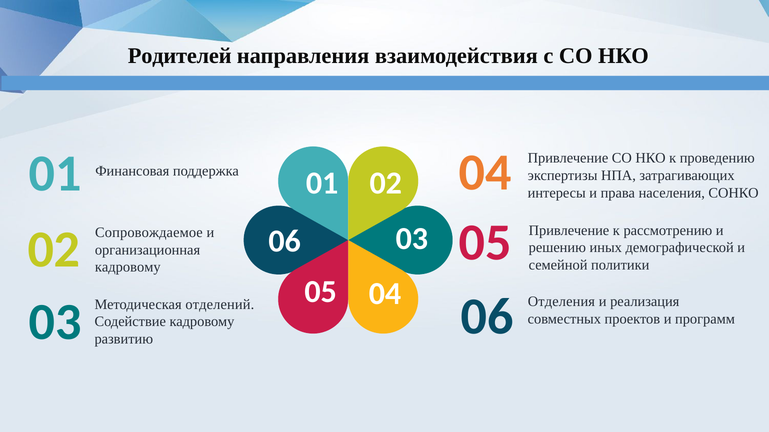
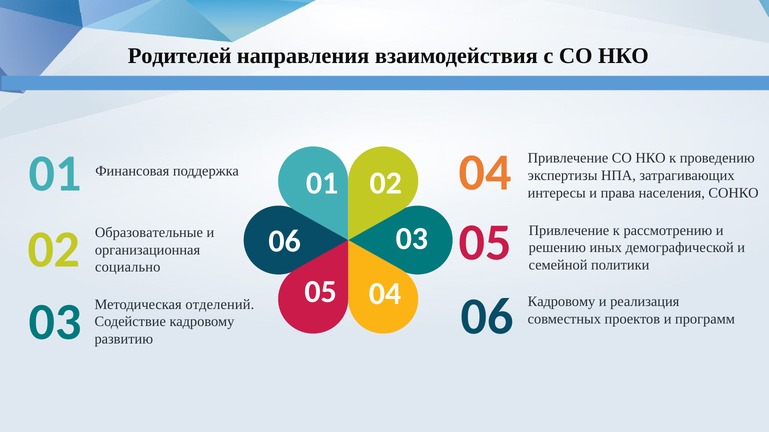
Сопровождаемое: Сопровождаемое -> Образовательные (149, 233)
кадровому: кадровому -> социально (128, 268)
Отделения: Отделения -> Кадровому (561, 302)
